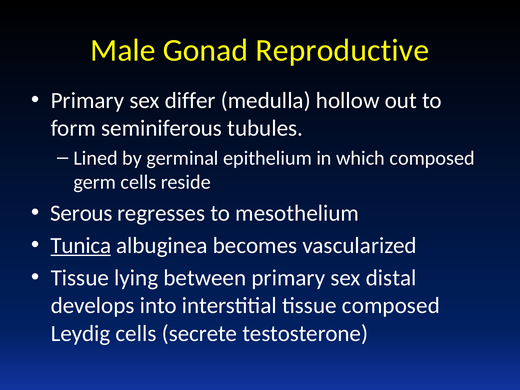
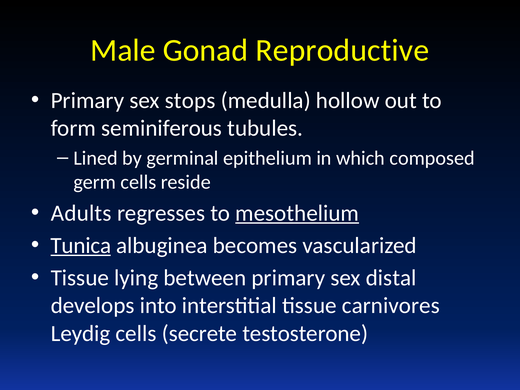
differ: differ -> stops (190, 100)
Serous: Serous -> Adults (81, 213)
mesothelium underline: none -> present (297, 213)
tissue composed: composed -> carnivores (391, 306)
